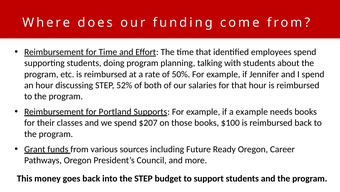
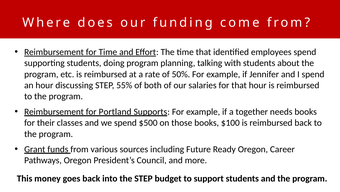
52%: 52% -> 55% (124, 85)
a example: example -> together (252, 111)
$207: $207 -> $500 (148, 122)
